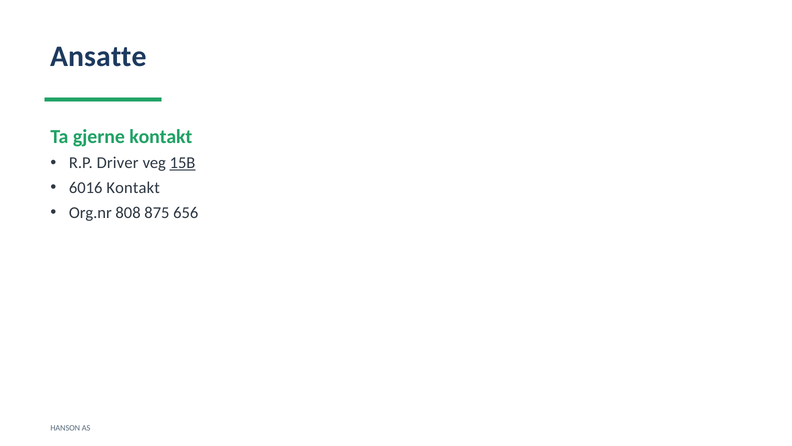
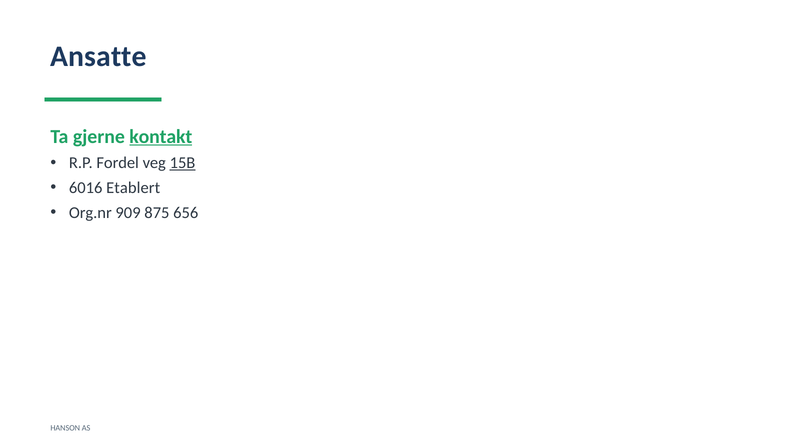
kontakt underline: none -> present (161, 136)
Driver: Driver -> Fordel (118, 163)
6016 Kontakt: Kontakt -> Etablert (133, 188)
808: 808 -> 909 (128, 212)
